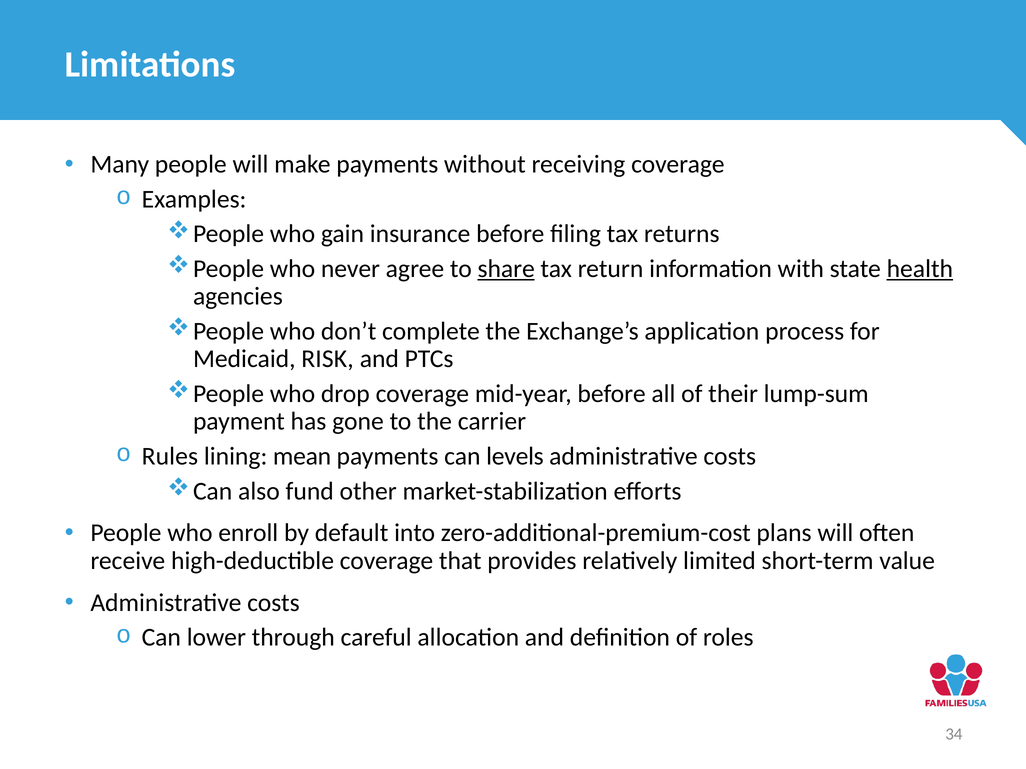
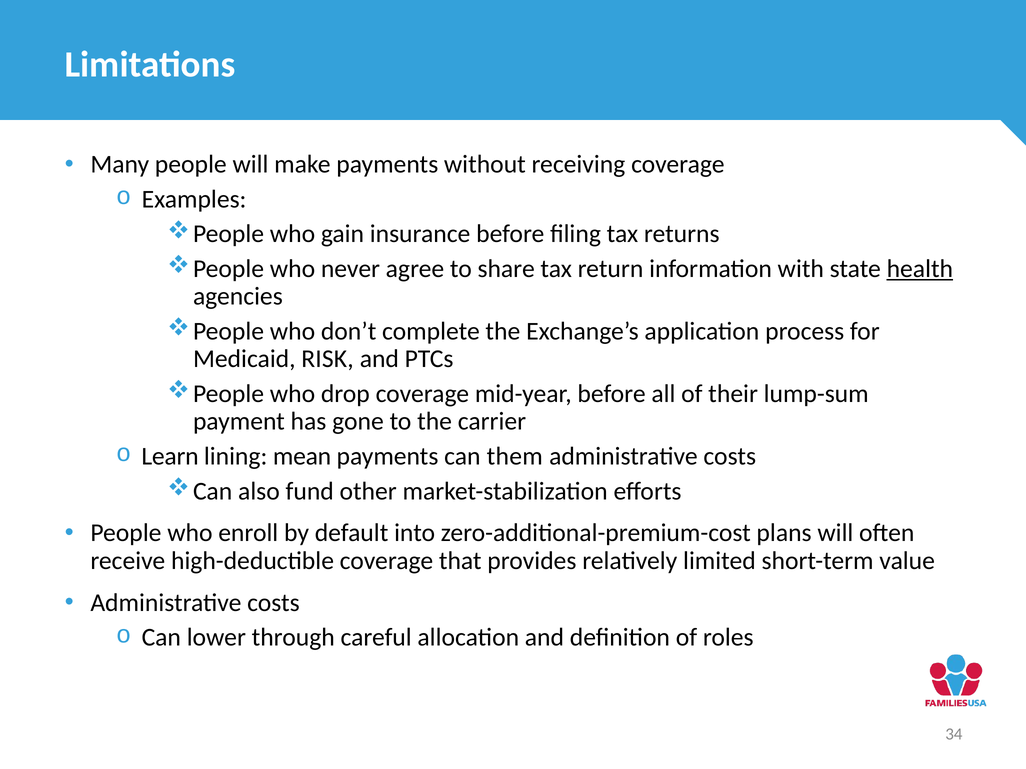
share underline: present -> none (506, 269)
Rules: Rules -> Learn (170, 457)
levels: levels -> them (515, 457)
